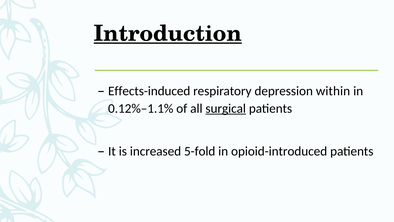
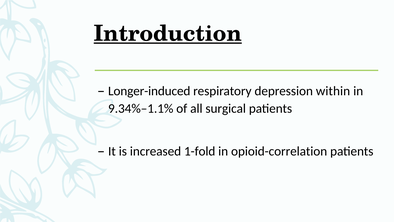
Effects-induced: Effects-induced -> Longer-induced (149, 91)
0.12%–1.1%: 0.12%–1.1% -> 9.34%–1.1% (141, 108)
surgical underline: present -> none (226, 108)
5-fold: 5-fold -> 1-fold (200, 151)
opioid-introduced: opioid-introduced -> opioid-correlation (279, 151)
